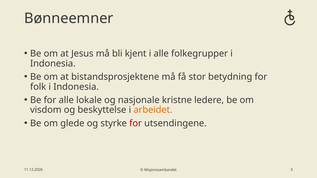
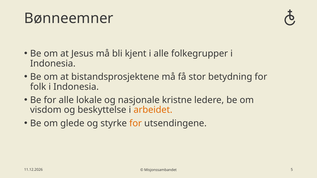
for colour: red -> orange (136, 123)
